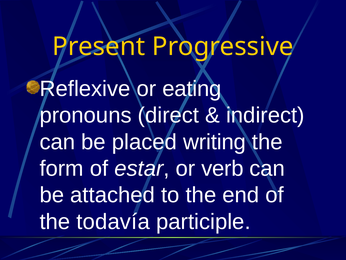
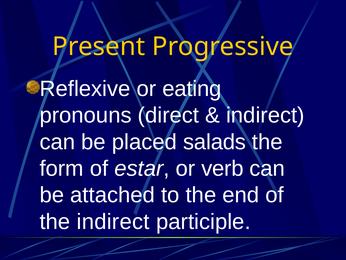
writing: writing -> salads (215, 142)
the todavía: todavía -> indirect (113, 221)
